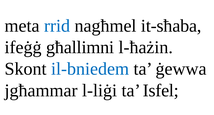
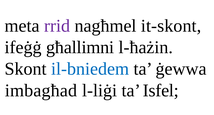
rrid colour: blue -> purple (57, 26)
it-sħaba: it-sħaba -> it-skont (171, 26)
jgħammar: jgħammar -> imbagħad (41, 91)
